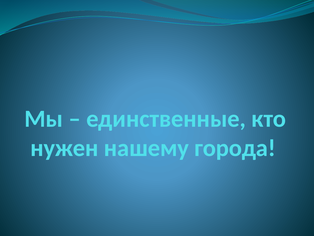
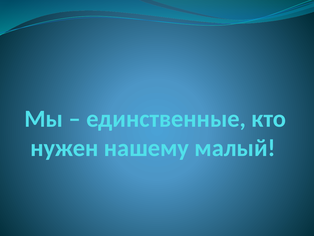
города: города -> малый (235, 148)
